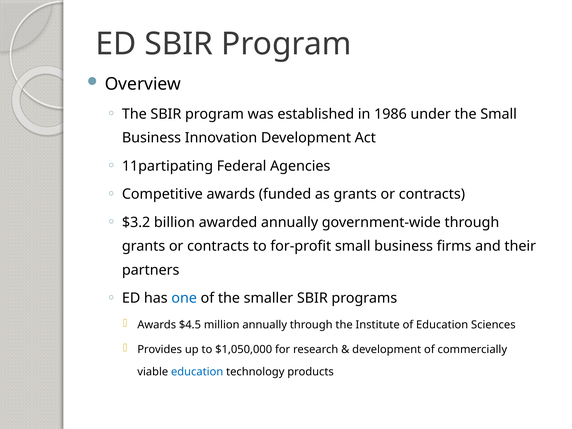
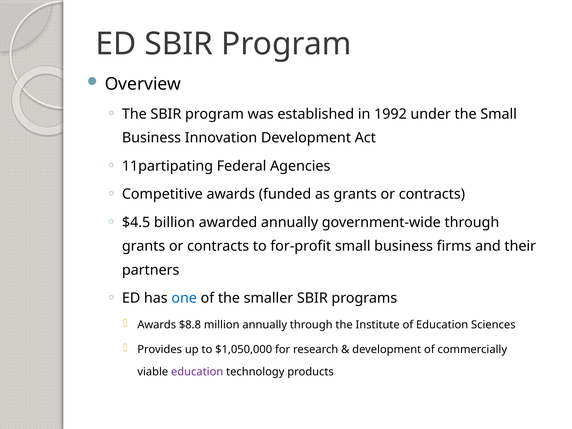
1986: 1986 -> 1992 (390, 114)
$3.2: $3.2 -> $4.5 (136, 222)
$4.5: $4.5 -> $8.8 (190, 325)
education colour: blue -> purple (197, 372)
